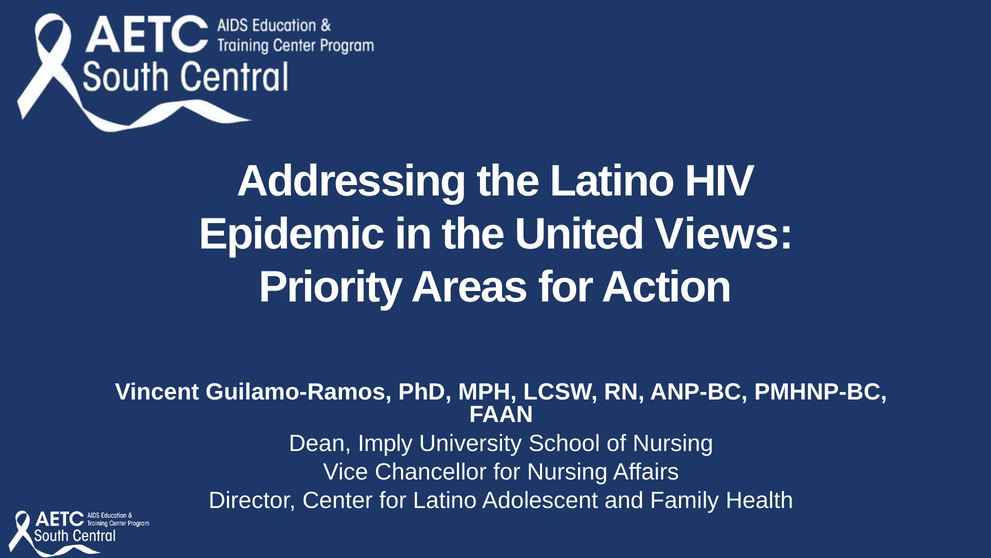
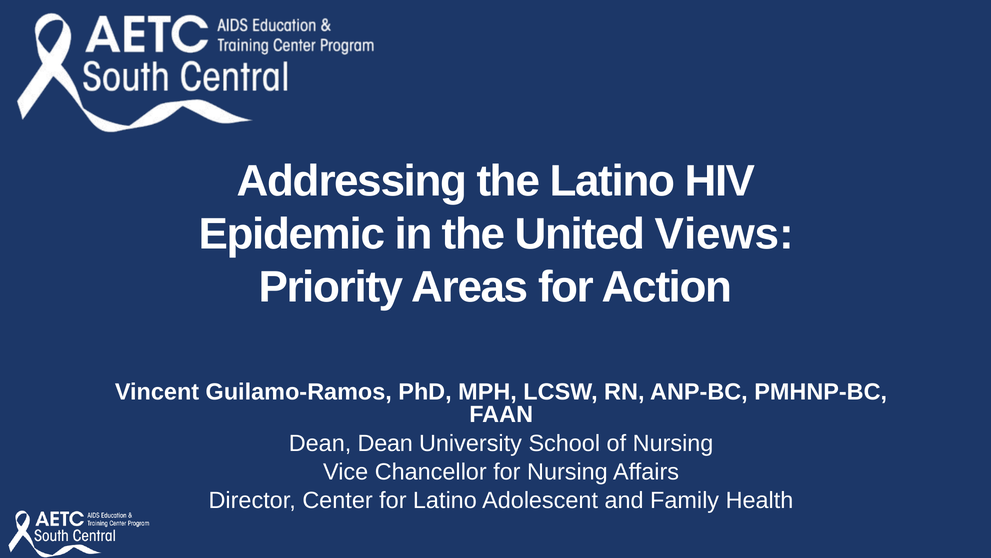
Dean Imply: Imply -> Dean (385, 443)
